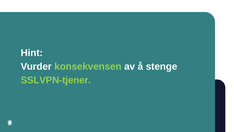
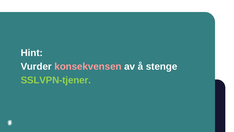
konsekvensen colour: light green -> pink (88, 66)
